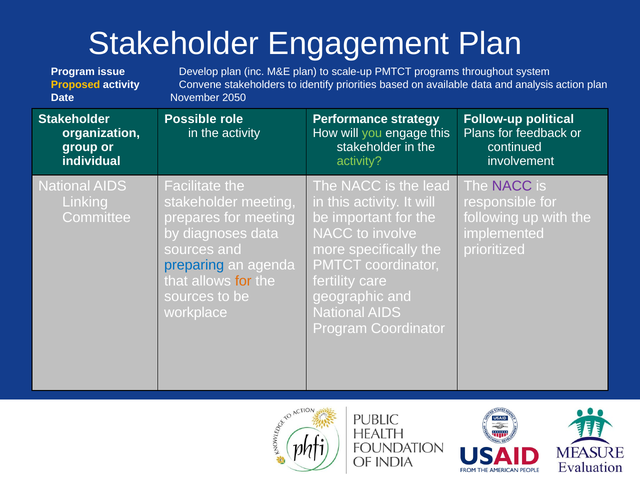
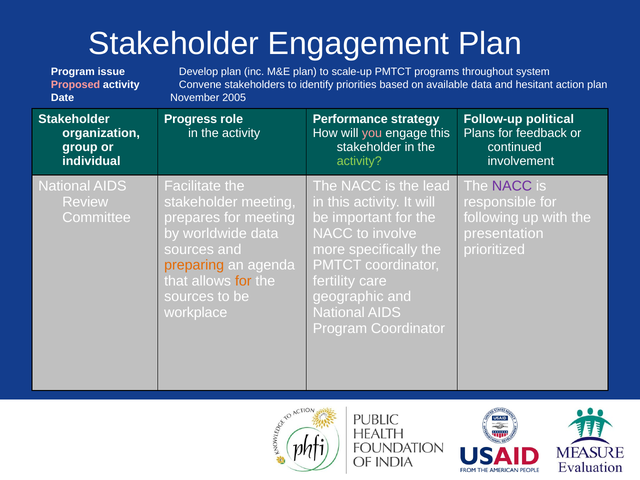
Proposed colour: yellow -> pink (76, 85)
analysis: analysis -> hesitant (534, 85)
2050: 2050 -> 2005 (234, 98)
Possible: Possible -> Progress (191, 119)
you colour: light green -> pink (372, 133)
Linking: Linking -> Review (85, 202)
diagnoses: diagnoses -> worldwide (215, 234)
implemented: implemented -> presentation (504, 234)
preparing colour: blue -> orange (194, 265)
